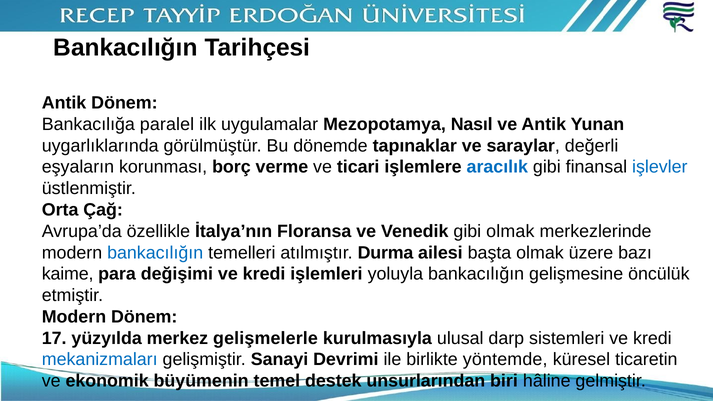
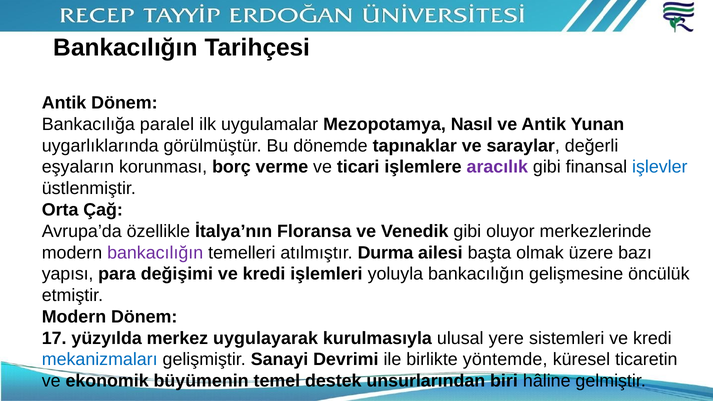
aracılık colour: blue -> purple (497, 167)
gibi olmak: olmak -> oluyor (510, 231)
bankacılığın colour: blue -> purple (155, 253)
kaime: kaime -> yapısı (68, 274)
gelişmelerle: gelişmelerle -> uygulayarak (266, 338)
darp: darp -> yere (506, 338)
